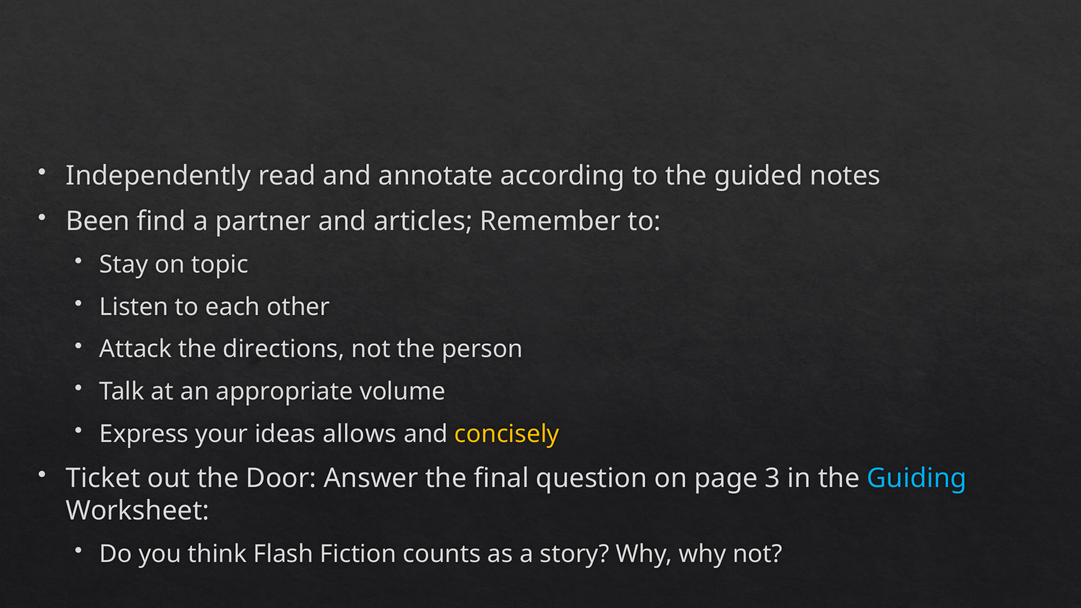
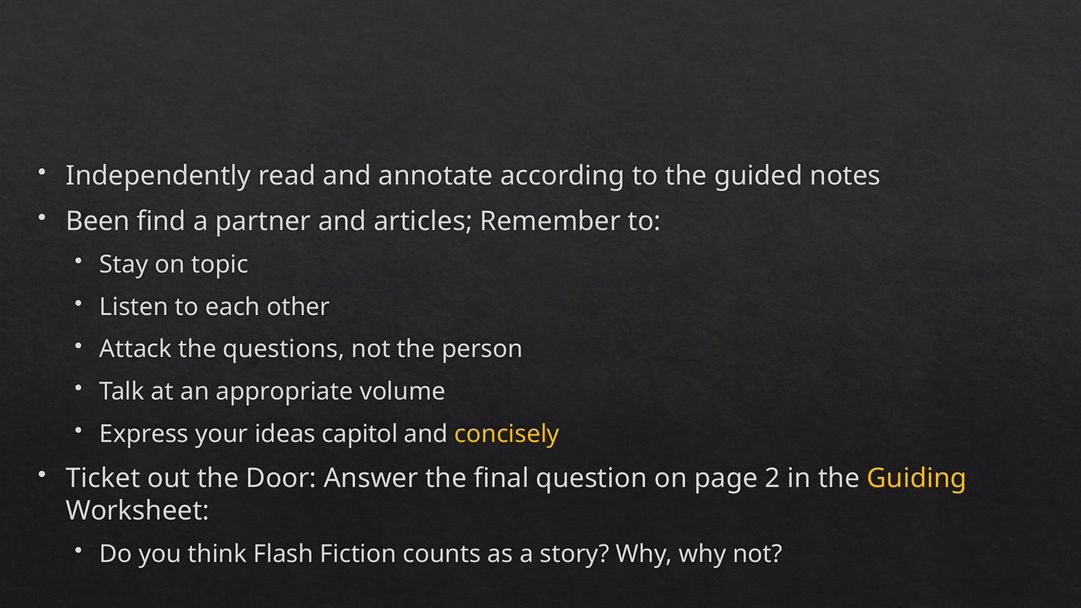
directions: directions -> questions (284, 349)
allows: allows -> capitol (360, 434)
3: 3 -> 2 (773, 478)
Guiding colour: light blue -> yellow (917, 478)
